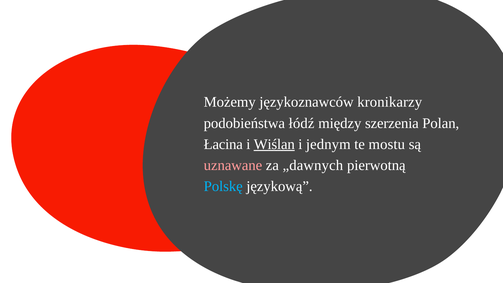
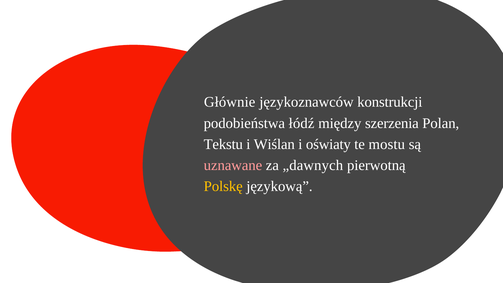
Możemy: Możemy -> Głównie (230, 102)
kronikarzy: kronikarzy -> konstrukcji (390, 102)
Łacina: Łacina -> Tekstu (223, 144)
Wiślan underline: present -> none (274, 144)
jednym: jednym -> oświaty (328, 144)
Polskę colour: light blue -> yellow (223, 186)
